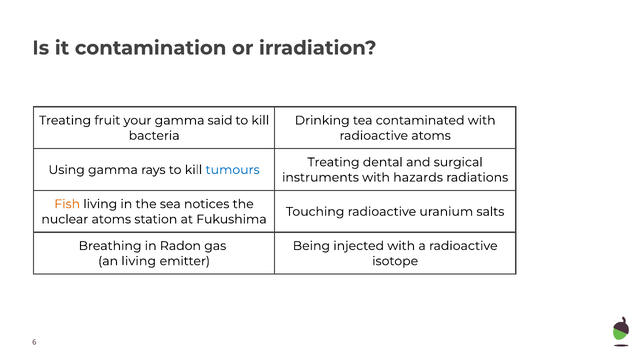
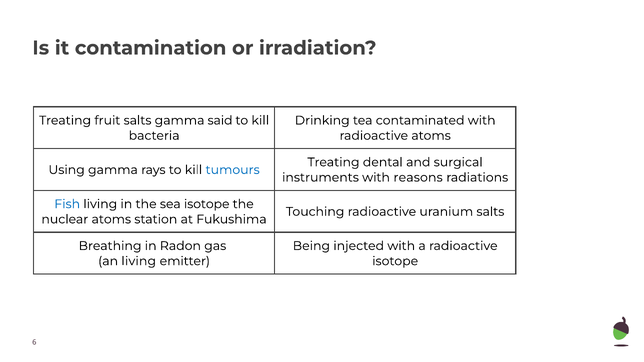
fruit your: your -> salts (138, 120)
hazards: hazards -> reasons (418, 178)
Fish colour: orange -> blue (67, 204)
sea notices: notices -> isotope (207, 204)
